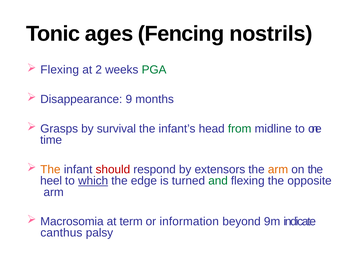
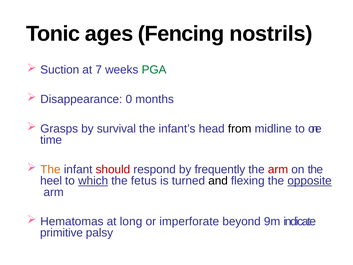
Flexing: Flexing -> Suction (60, 70)
2: 2 -> 7 (99, 70)
9: 9 -> 0 (129, 99)
from colour: green -> black (240, 129)
extensors: extensors -> frequently (220, 169)
arm colour: orange -> red (278, 169)
edge: edge -> fetus (144, 181)
and colour: green -> black (218, 181)
opposite underline: none -> present (310, 181)
Macrosomia: Macrosomia -> Hematomas (72, 221)
term: term -> long (131, 221)
information: information -> imperforate (189, 221)
canthus: canthus -> primitive (61, 233)
